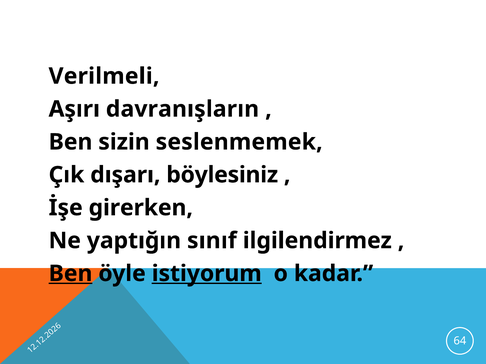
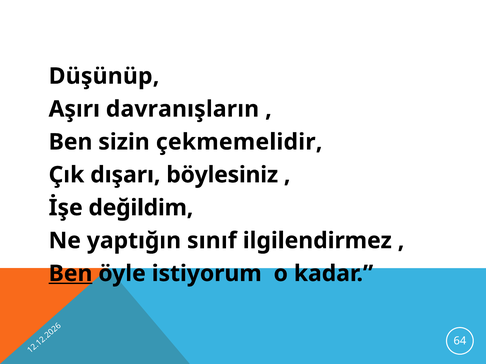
Verilmeli: Verilmeli -> Düşünüp (104, 76)
seslenmemek: seslenmemek -> çekmemelidir (239, 142)
girerken: girerken -> değildim (141, 208)
istiyorum underline: present -> none (207, 274)
